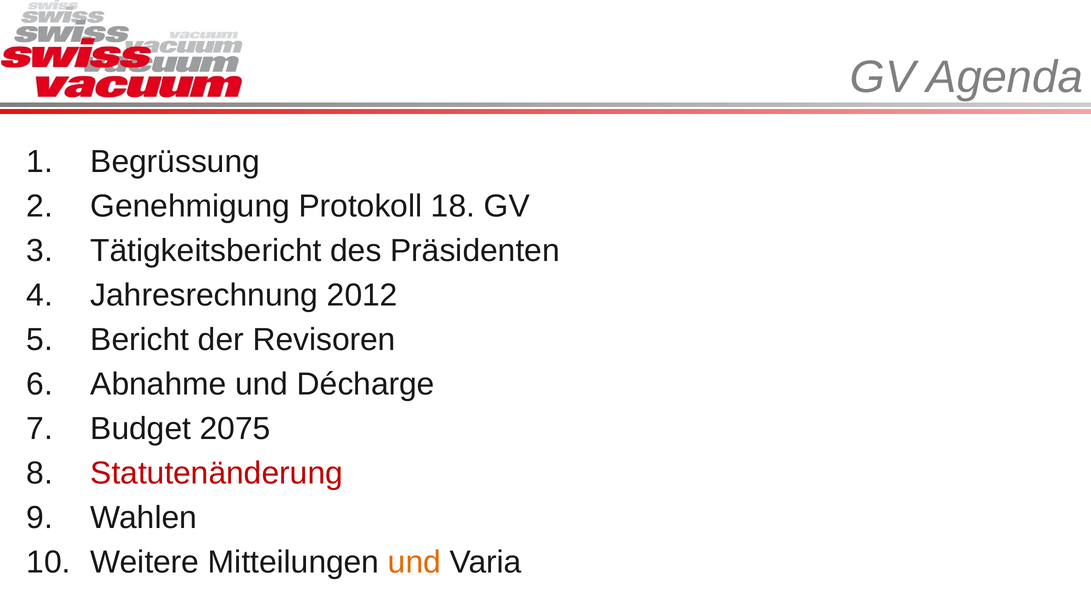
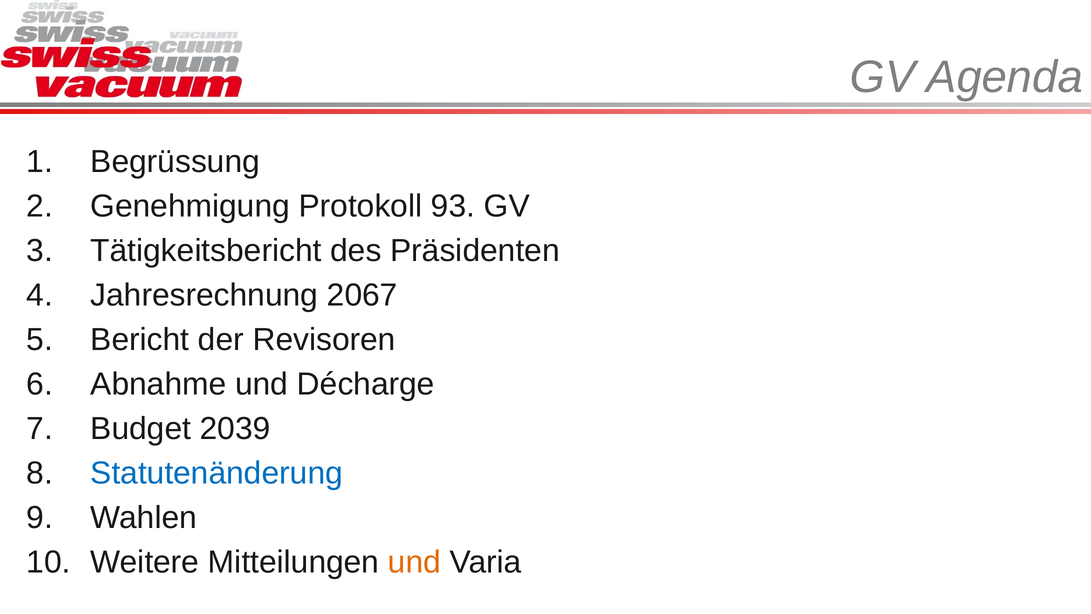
18: 18 -> 93 (453, 206)
2012: 2012 -> 2067 (362, 295)
2075: 2075 -> 2039 (235, 429)
Statutenänderung colour: red -> blue (217, 473)
